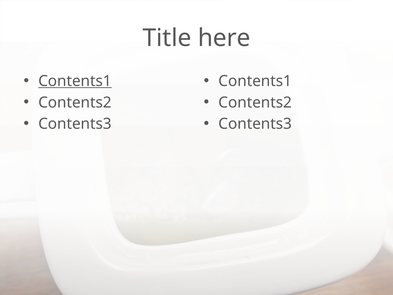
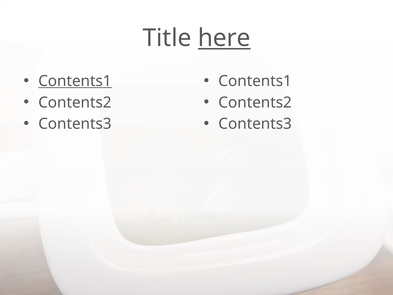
here underline: none -> present (224, 38)
